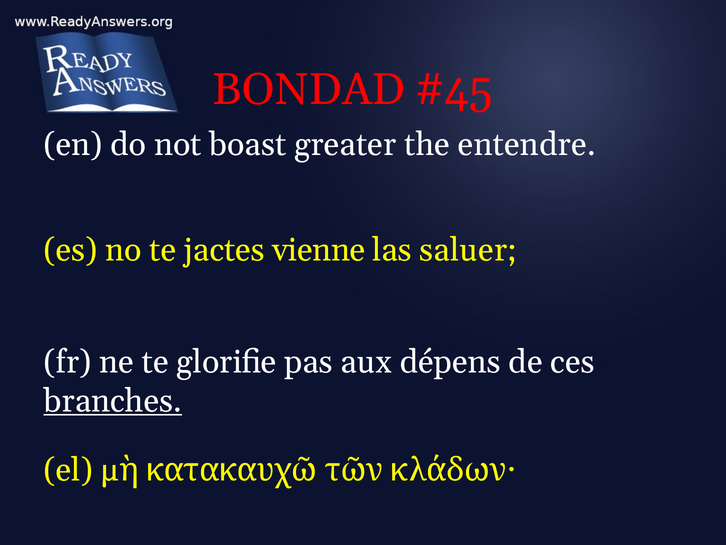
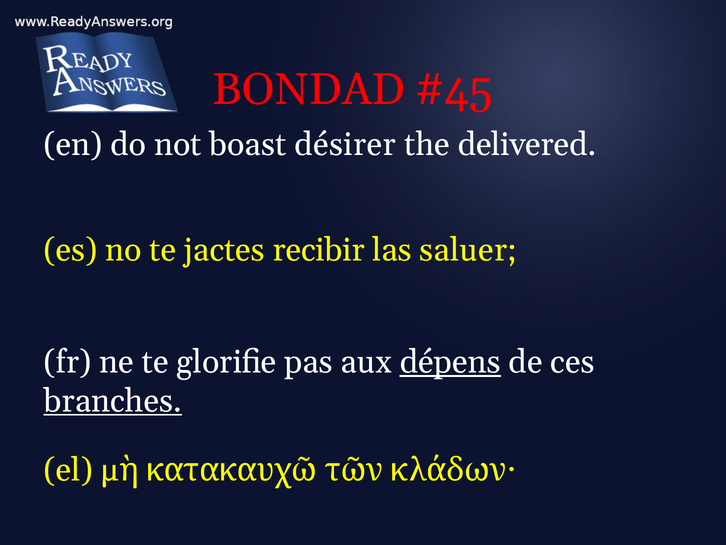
greater: greater -> désirer (345, 145)
entendre: entendre -> delivered (527, 145)
vienne: vienne -> recibir (319, 250)
dépens underline: none -> present (450, 362)
